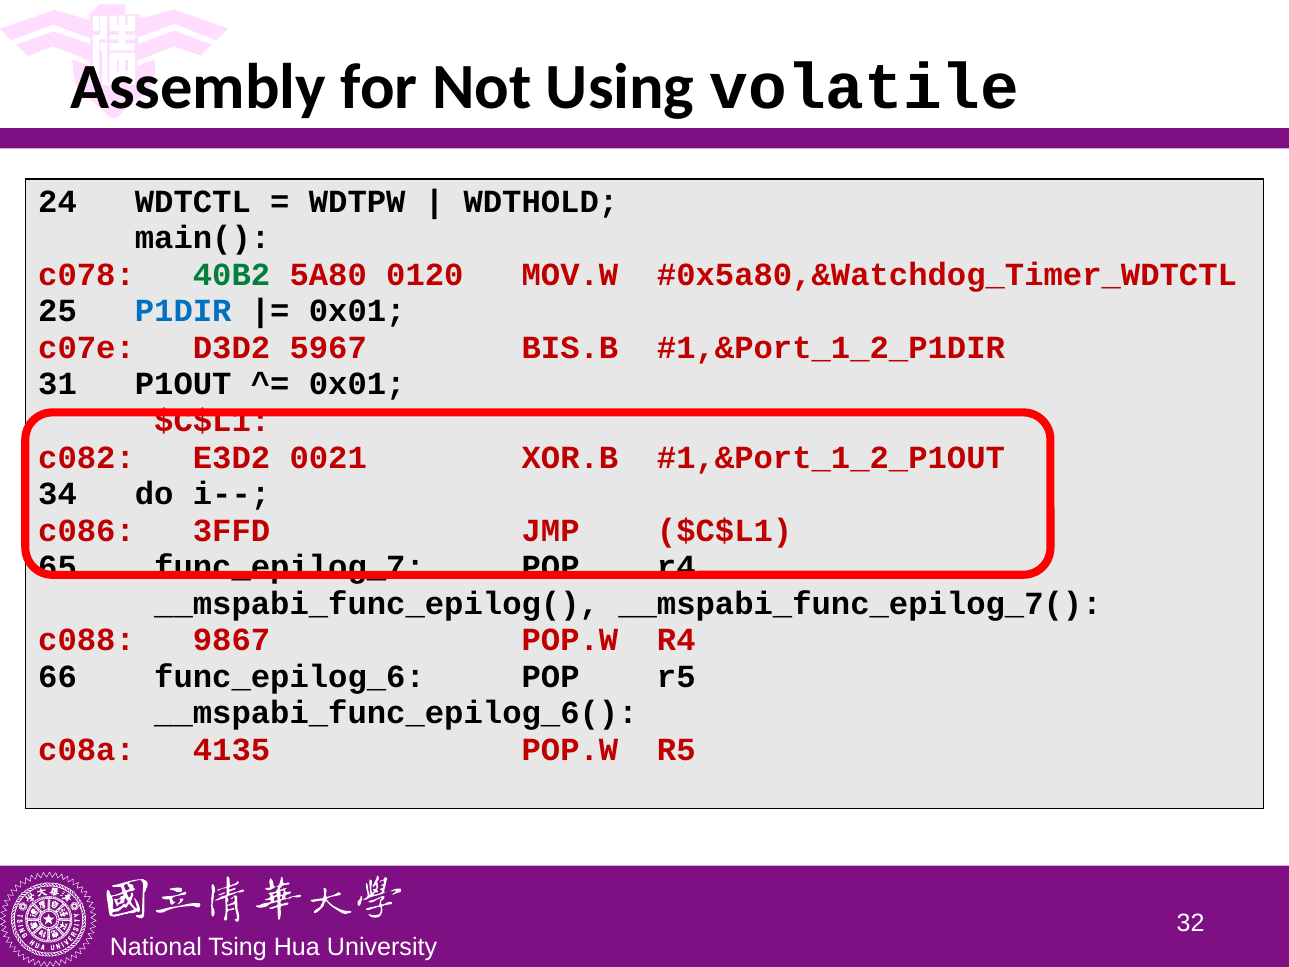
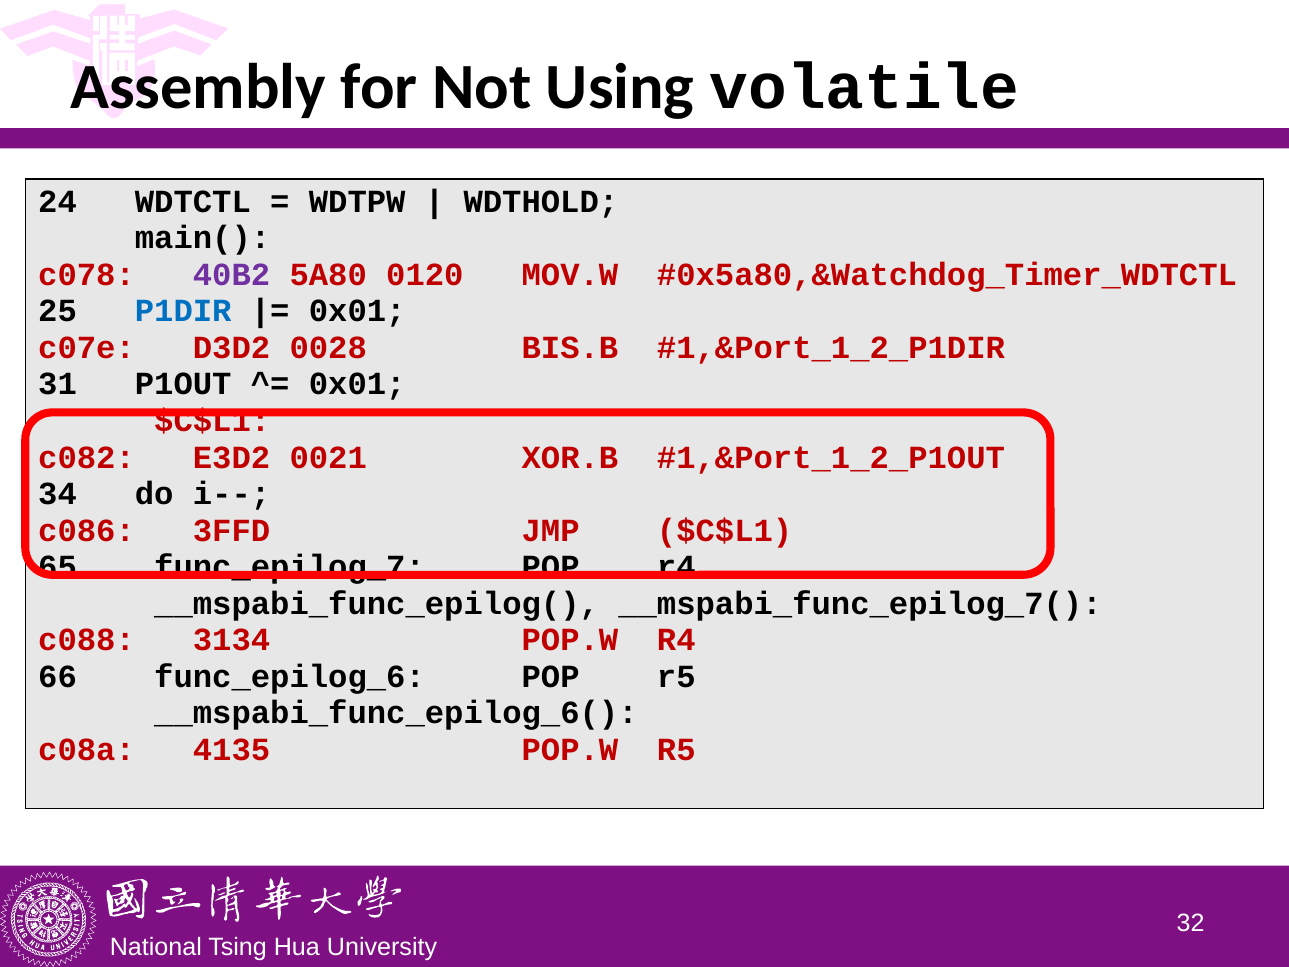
40B2 colour: green -> purple (232, 275)
5967: 5967 -> 0028 (328, 348)
9867: 9867 -> 3134 (232, 640)
